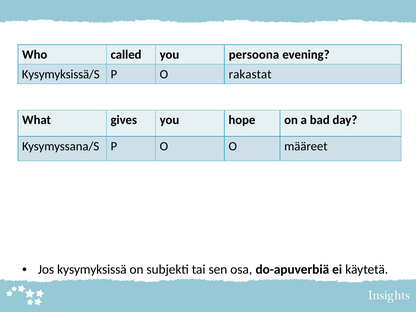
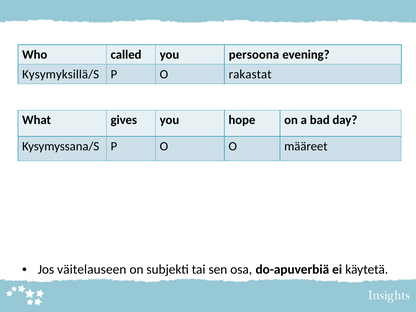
Kysymyksissä/S: Kysymyksissä/S -> Kysymyksillä/S (61, 74)
kysymyksissä: kysymyksissä -> väitelauseen (92, 269)
